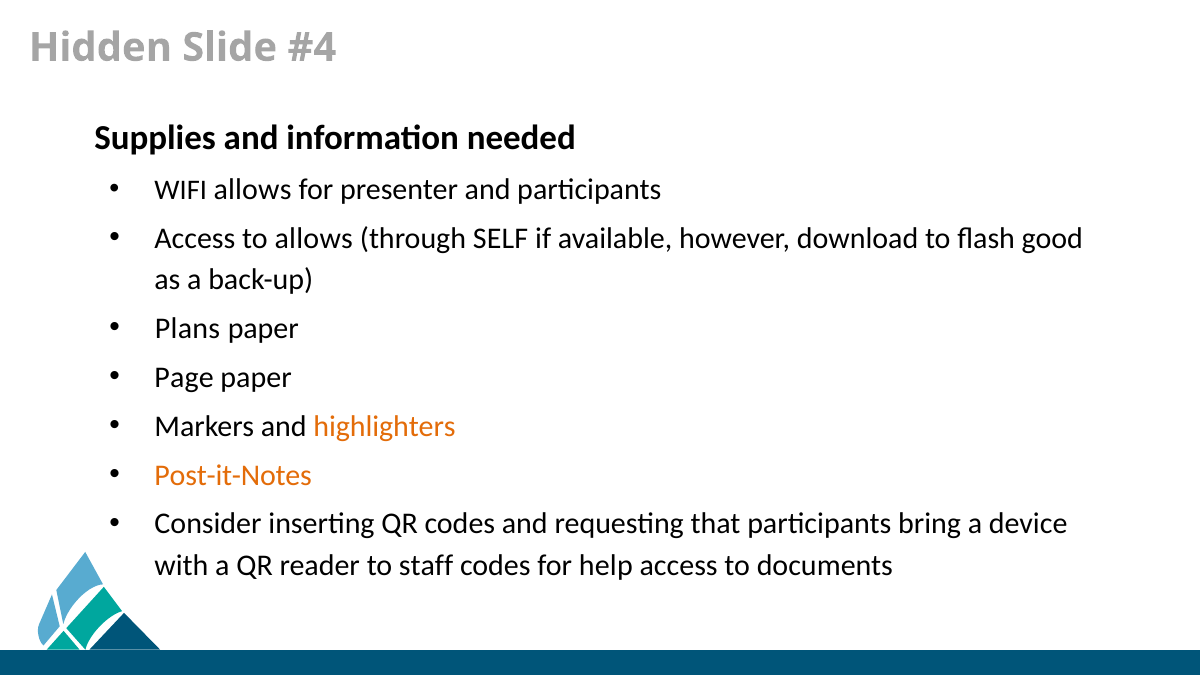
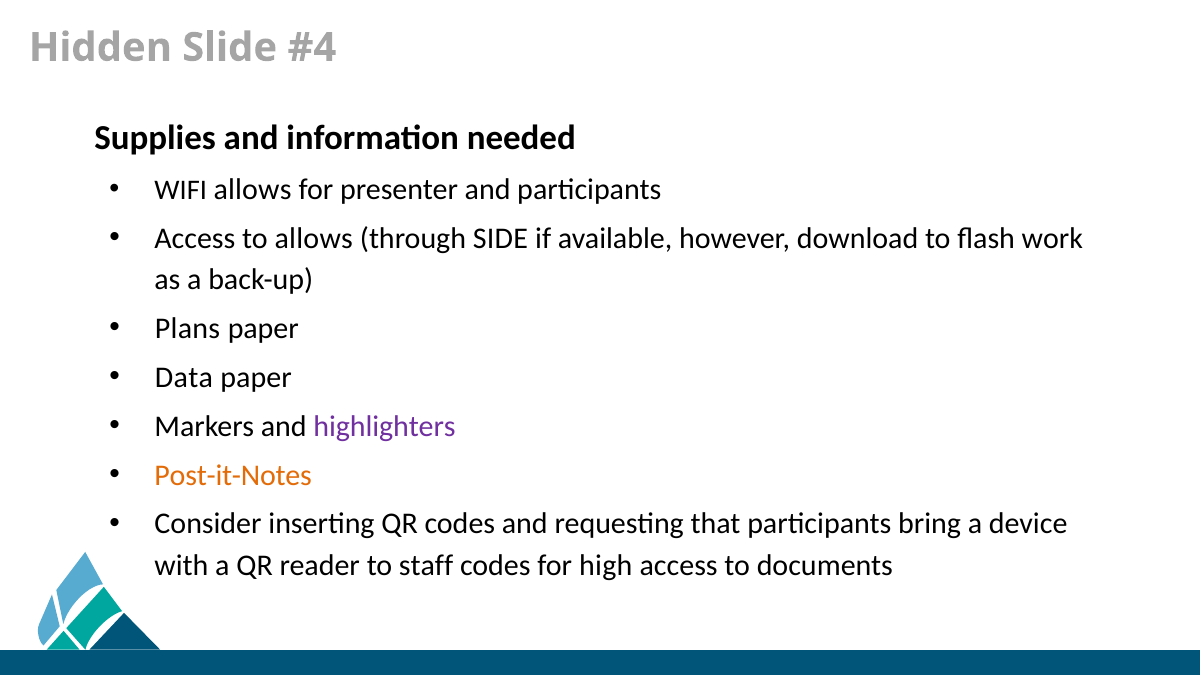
SELF: SELF -> SIDE (500, 238)
good: good -> work (1052, 238)
Page: Page -> Data (184, 377)
highlighters colour: orange -> purple (385, 426)
help: help -> high (606, 565)
